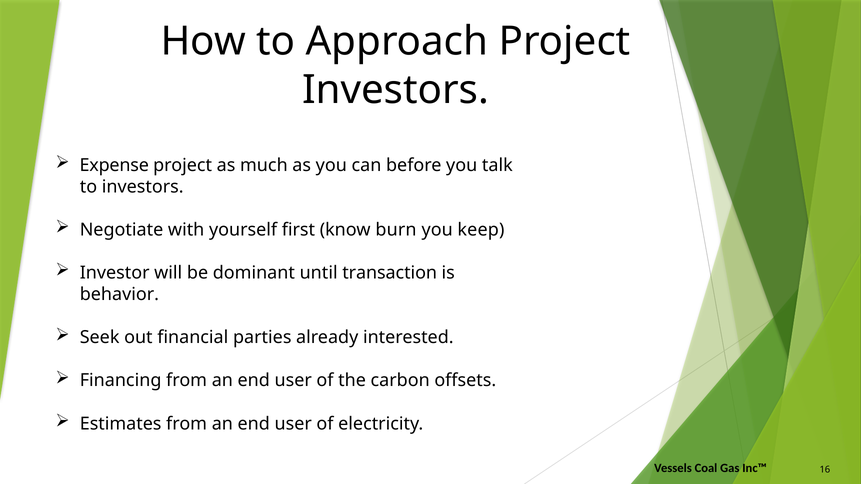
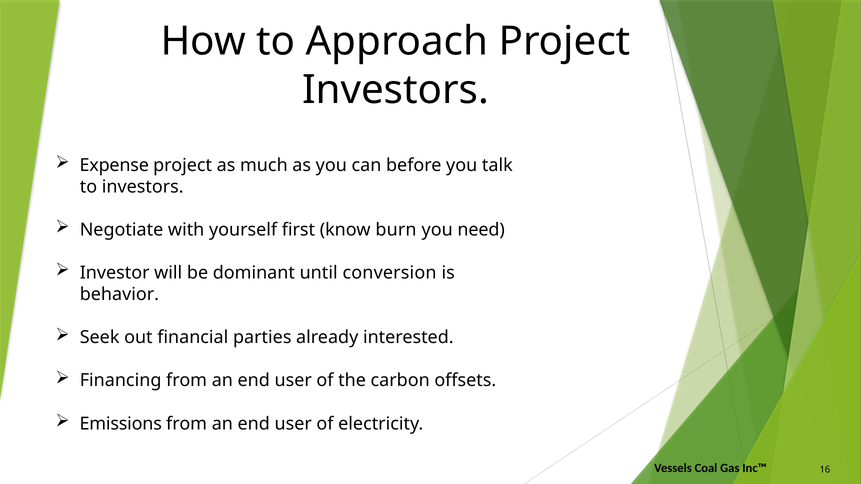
keep: keep -> need (481, 230)
transaction: transaction -> conversion (390, 273)
Estimates: Estimates -> Emissions (121, 424)
